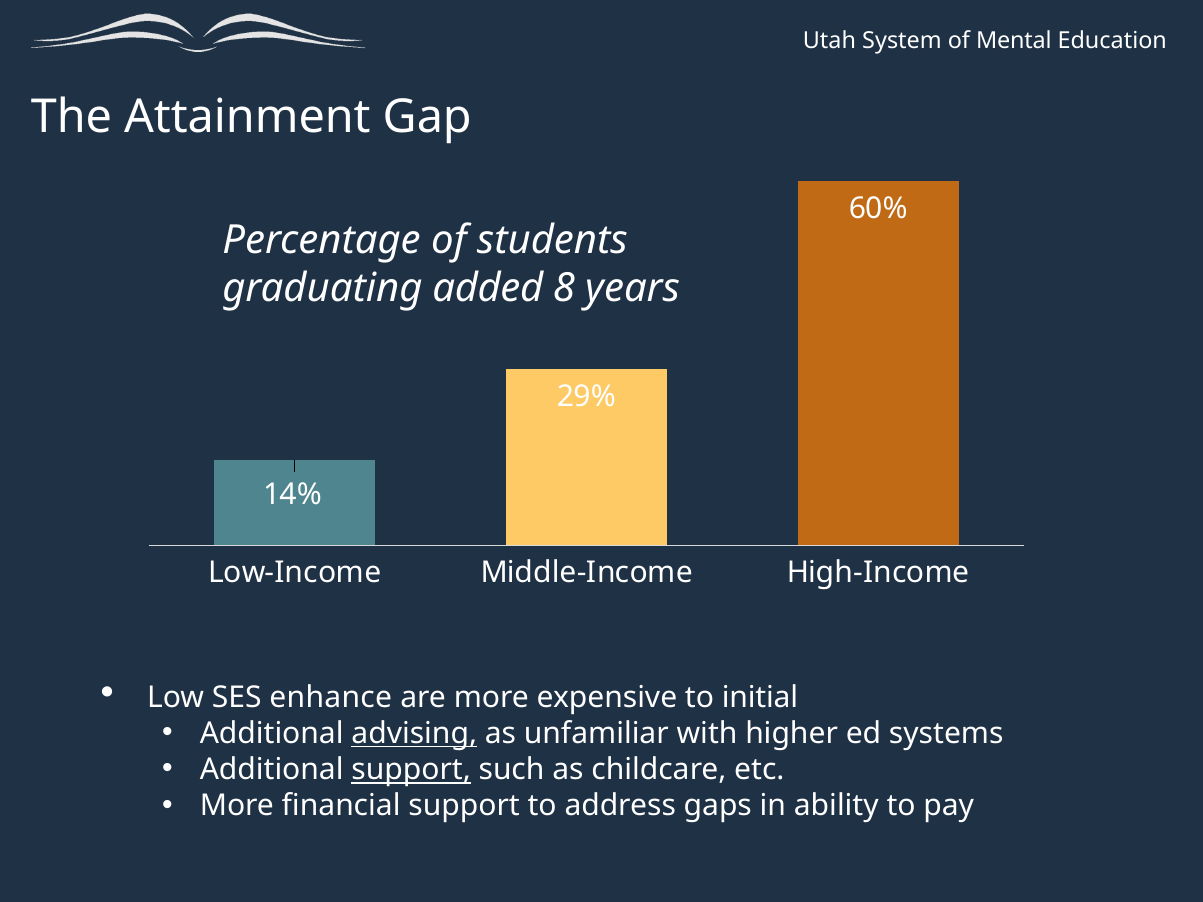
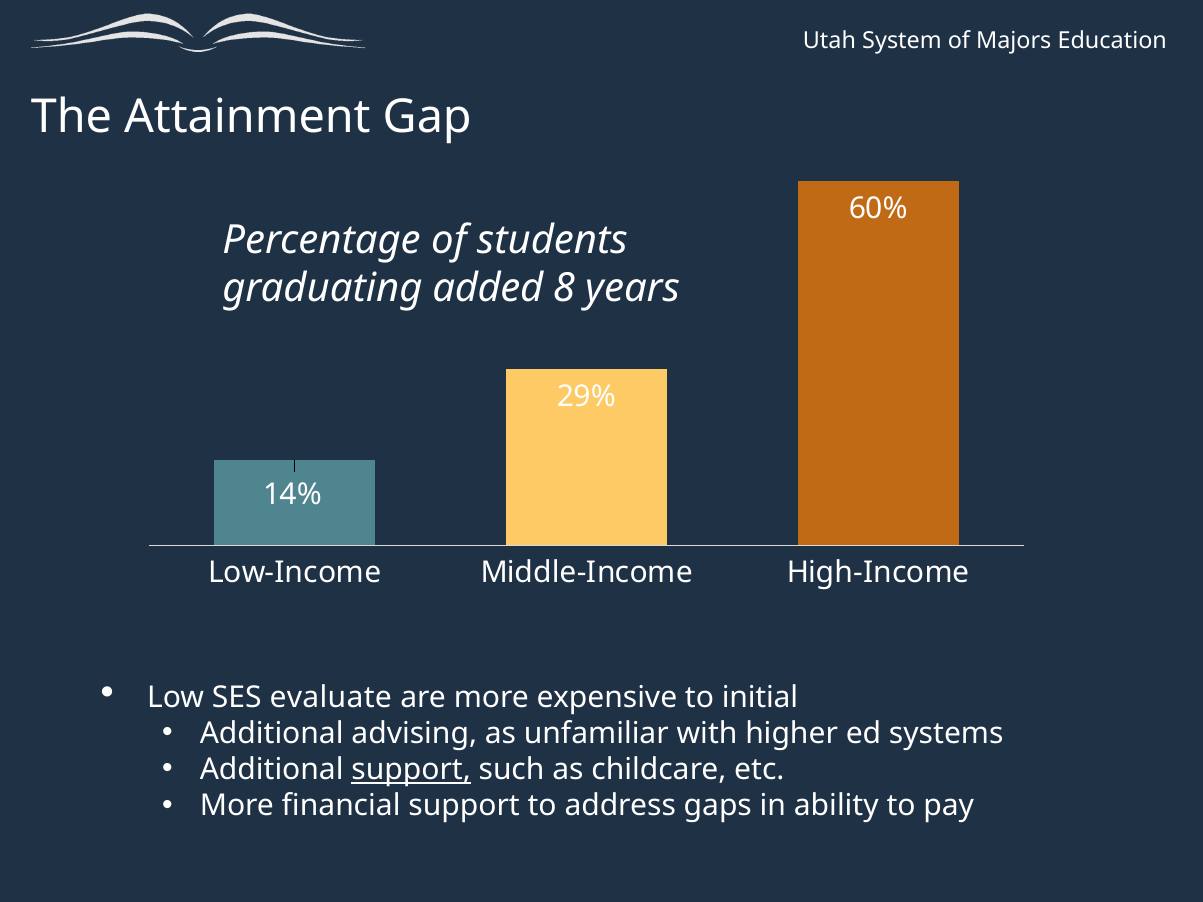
Mental: Mental -> Majors (1014, 41)
enhance: enhance -> evaluate (331, 698)
advising underline: present -> none (414, 734)
